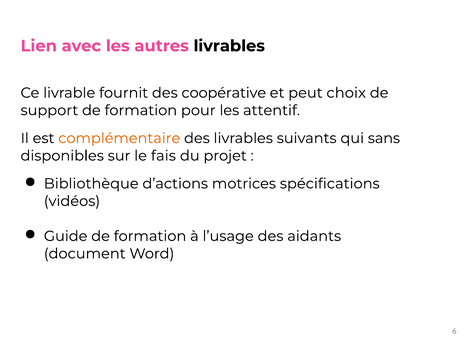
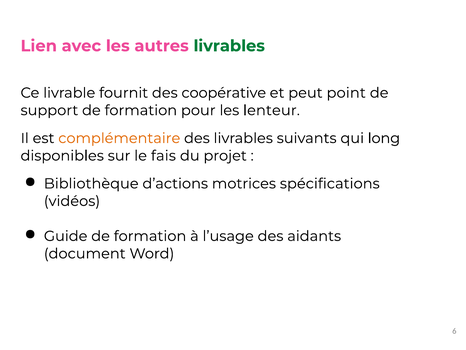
livrables colour: black -> green (229, 46)
choix: choix -> point (346, 93)
attentif: attentif -> lenteur (271, 110)
sans: sans -> long (384, 138)
